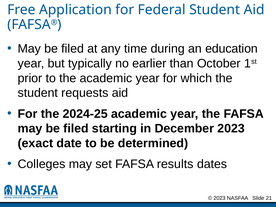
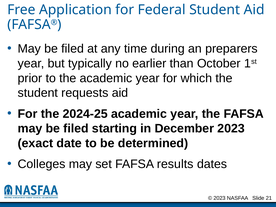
education: education -> preparers (231, 49)
